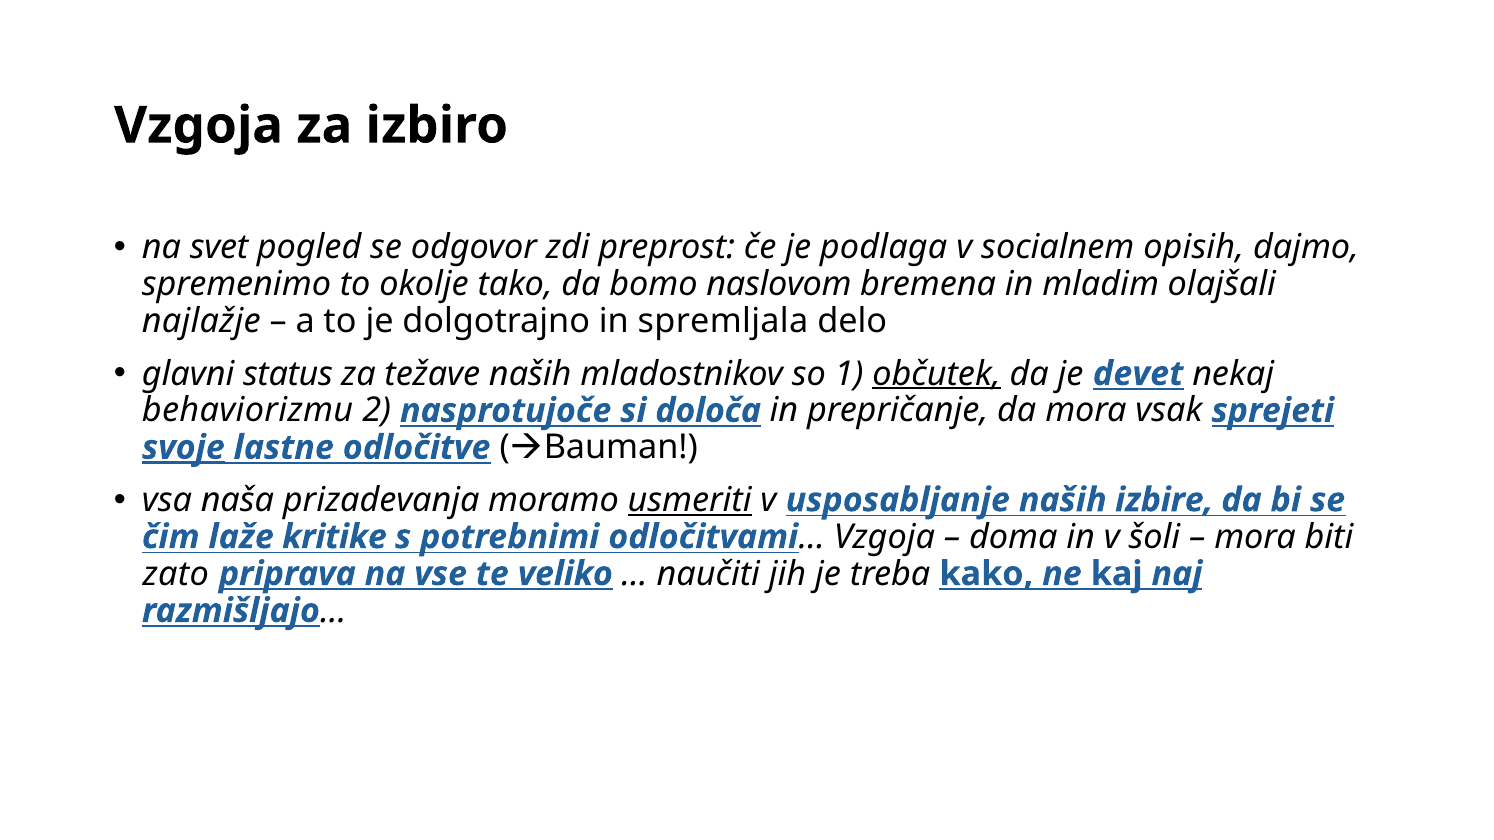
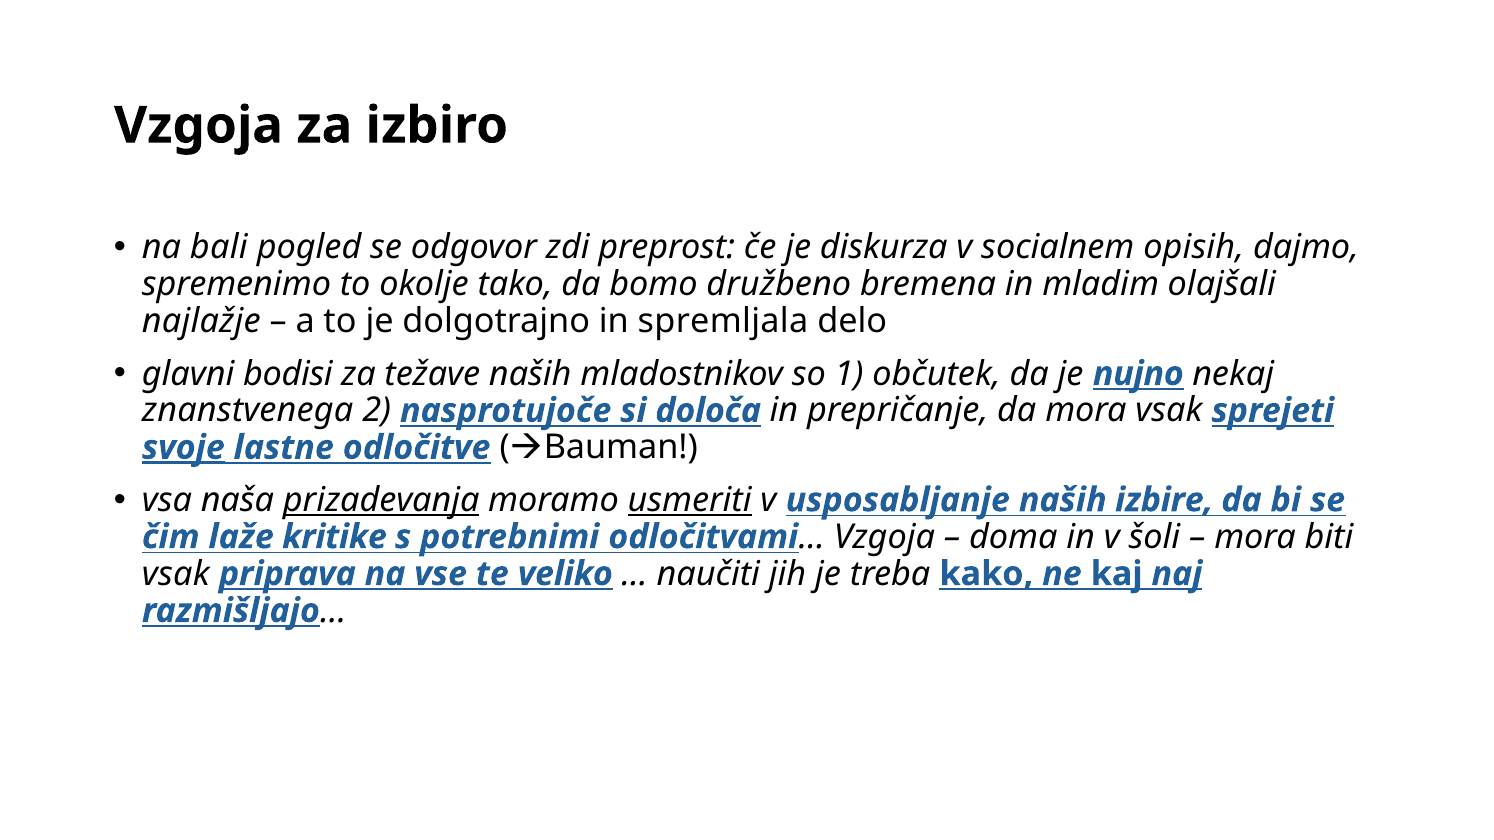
svet: svet -> bali (219, 248)
podlaga: podlaga -> diskurza (884, 248)
naslovom: naslovom -> družbeno (779, 284)
status: status -> bodisi (288, 374)
občutek underline: present -> none (937, 374)
devet: devet -> nujno (1138, 374)
behaviorizmu: behaviorizmu -> znanstvenega (248, 411)
prizadevanja underline: none -> present (381, 500)
zato: zato -> vsak (176, 574)
